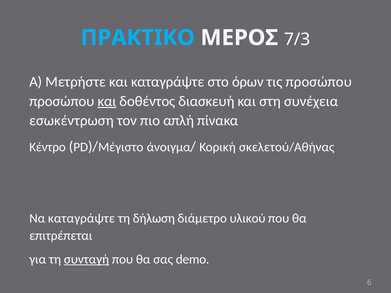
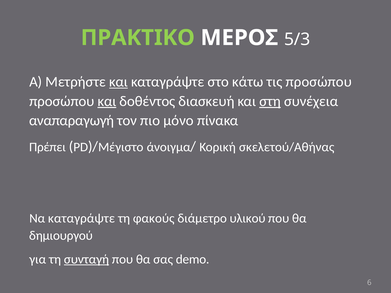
ΠΡΑΚΤΙΚΟ colour: light blue -> light green (138, 38)
7/3: 7/3 -> 5/3 (297, 39)
και underline: none -> present (119, 82)
όρων: όρων -> κάτω (248, 82)
στη underline: none -> present (270, 101)
εσωκέντρωση: εσωκέντρωση -> αναπαραγωγή (72, 121)
απλή: απλή -> μόνο (178, 121)
Κέντρο: Κέντρο -> Πρέπει (47, 147)
δήλωση: δήλωση -> φακούς (154, 219)
επιτρέπεται: επιτρέπεται -> δημιουργού (61, 236)
